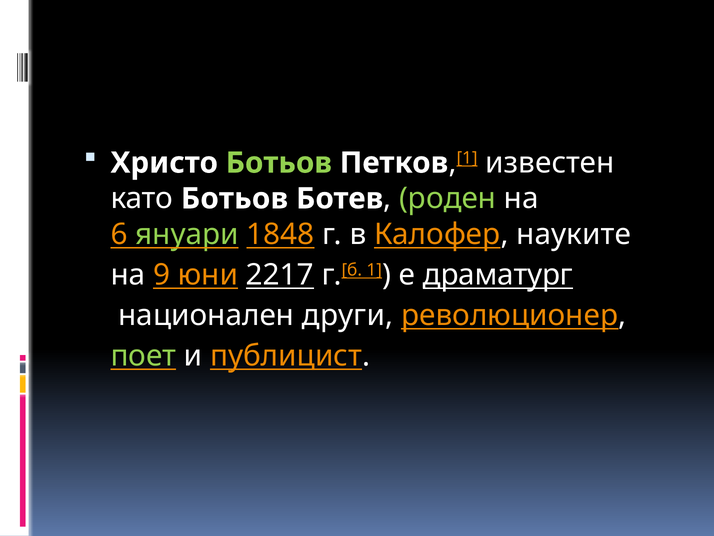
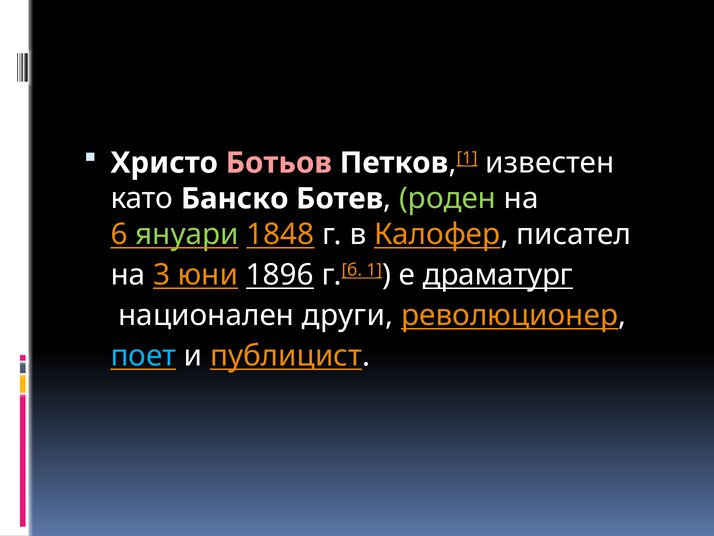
Ботьов colour: light green -> pink (279, 163)
като Ботьов: Ботьов -> Банско (235, 198)
науките: науките -> писател (574, 234)
9: 9 -> 3 (162, 275)
2217: 2217 -> 1896 (280, 275)
поет colour: light green -> light blue (143, 355)
